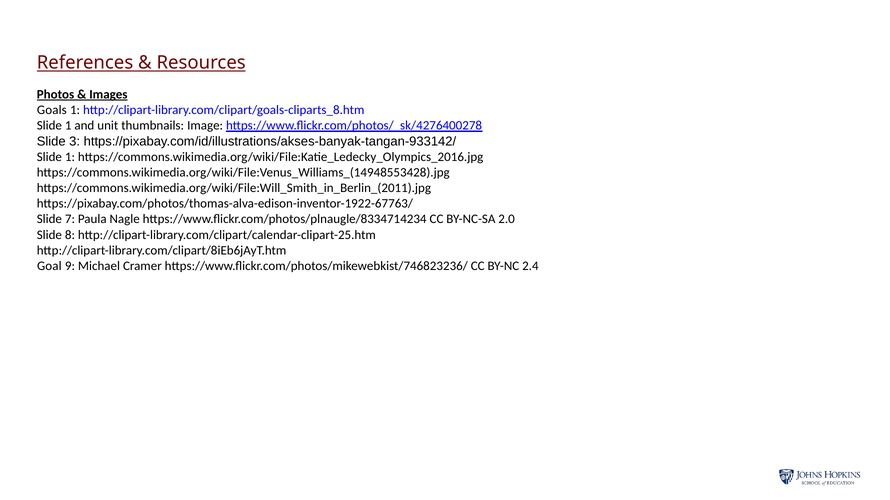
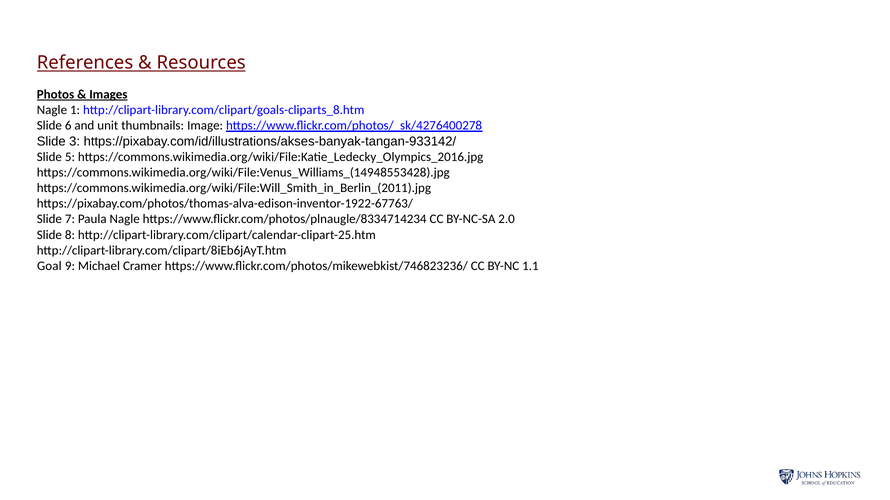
Goals: Goals -> Nagle (52, 110)
1: 1 -> 6 (68, 126)
1: 1 -> 5 (70, 157)
2.4: 2.4 -> 1.1 (530, 266)
